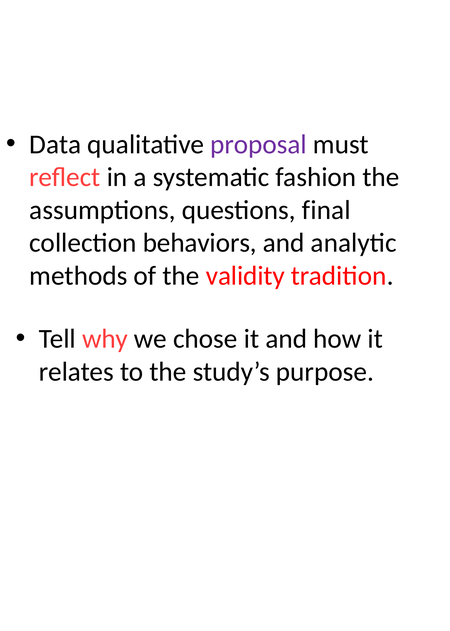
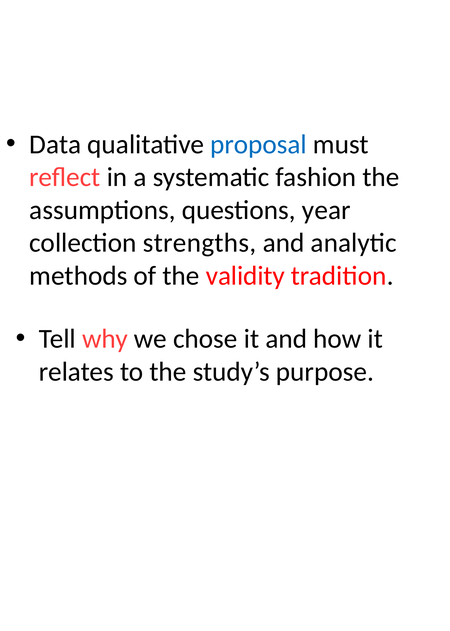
proposal colour: purple -> blue (258, 144)
final: final -> year (326, 210)
behaviors: behaviors -> strengths (200, 242)
